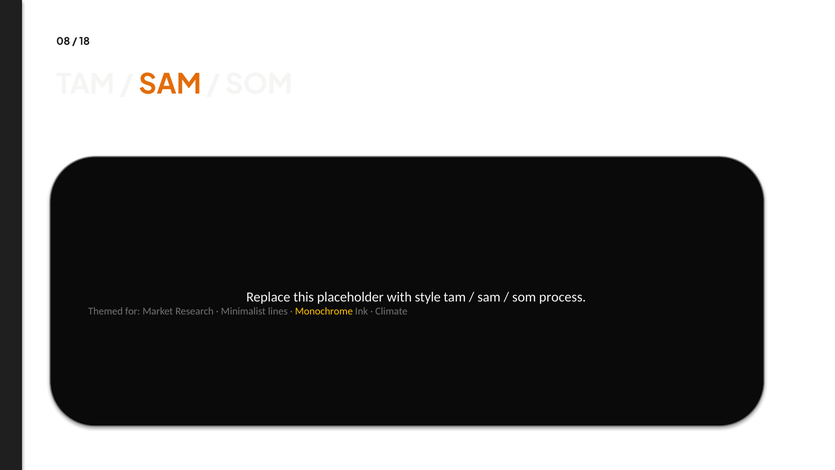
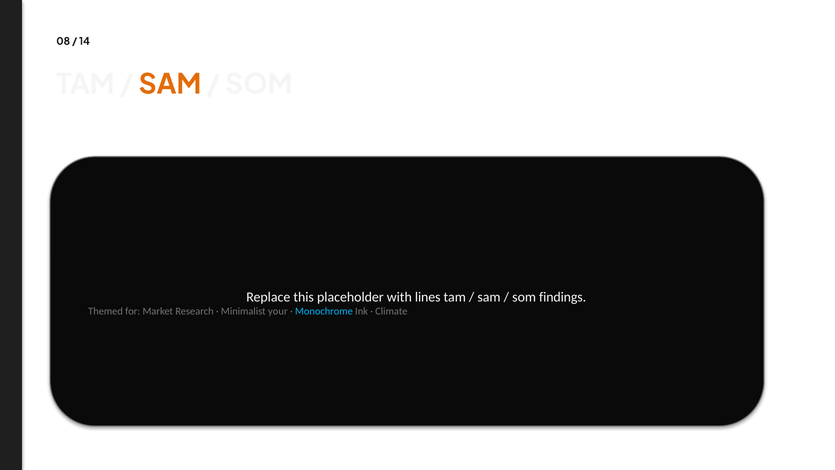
18: 18 -> 14 (84, 41)
style: style -> lines (428, 297)
process: process -> findings (563, 297)
lines: lines -> your (278, 311)
Monochrome colour: yellow -> light blue (324, 311)
